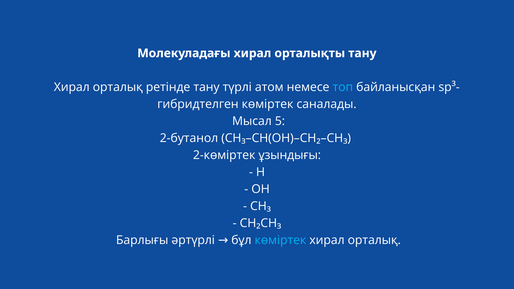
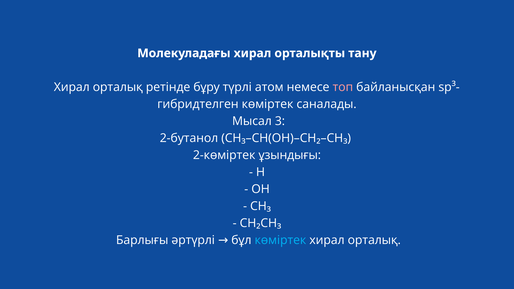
ретінде тану: тану -> бұру (207, 87)
топ colour: light blue -> pink (343, 87)
5: 5 -> 3 (280, 121)
